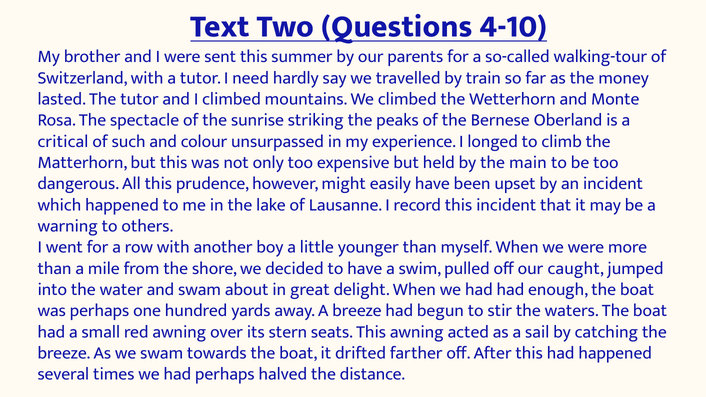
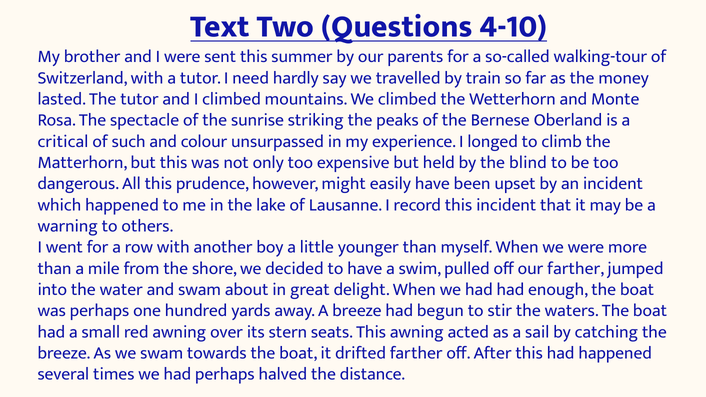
main: main -> blind (528, 162)
our caught: caught -> farther (576, 268)
